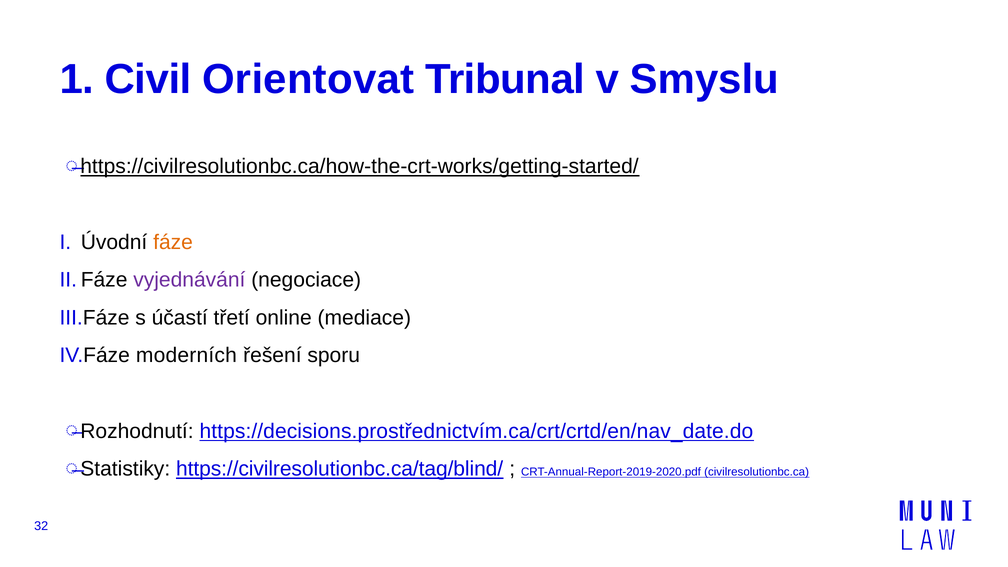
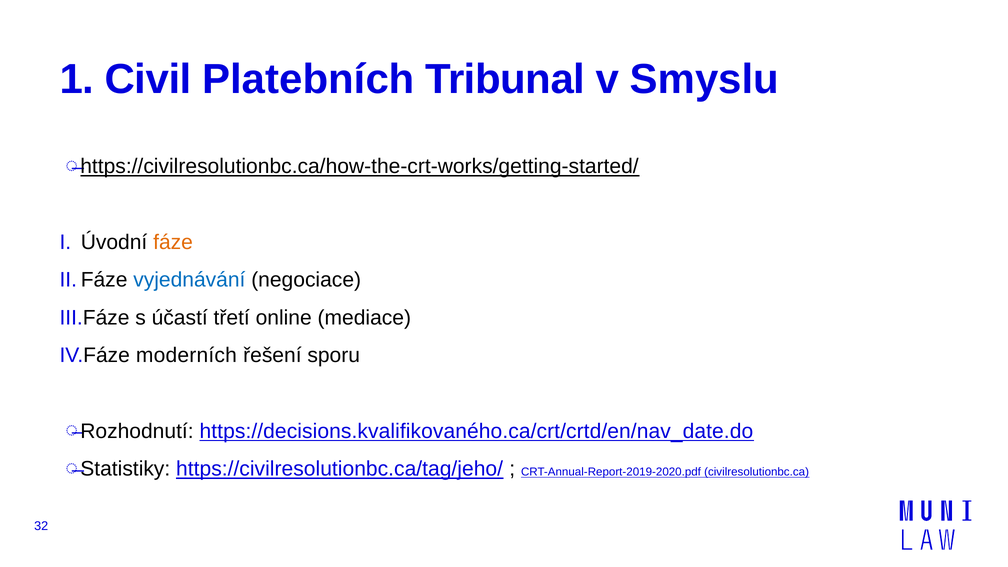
Orientovat: Orientovat -> Platebních (308, 79)
vyjednávání colour: purple -> blue (189, 280)
https://decisions.prostřednictvím.ca/crt/crtd/en/nav_date.do: https://decisions.prostřednictvím.ca/crt/crtd/en/nav_date.do -> https://decisions.kvalifikovaného.ca/crt/crtd/en/nav_date.do (476, 431)
https://civilresolutionbc.ca/tag/blind/: https://civilresolutionbc.ca/tag/blind/ -> https://civilresolutionbc.ca/tag/jeho/ (340, 469)
